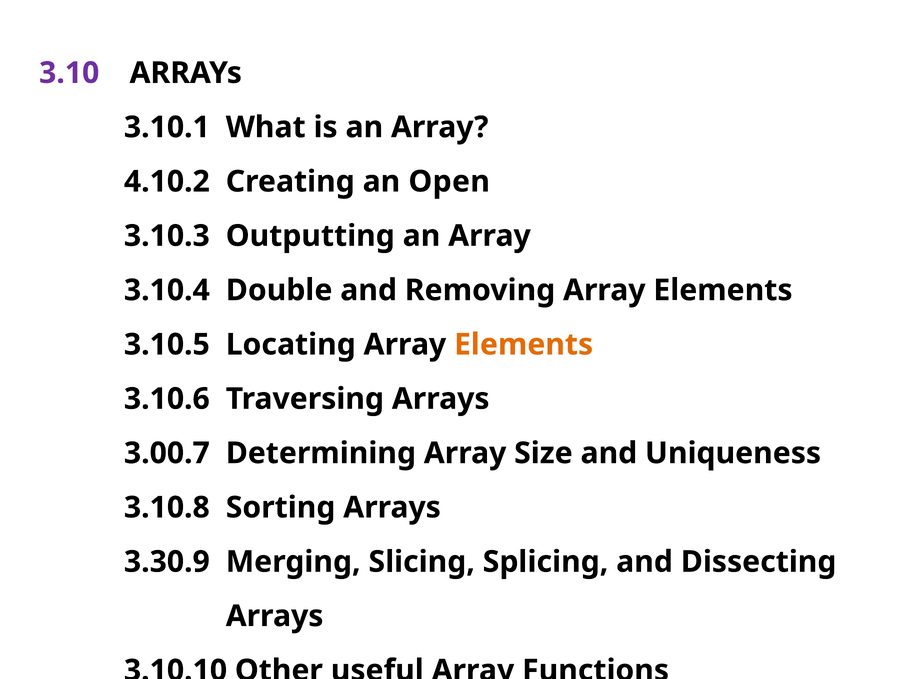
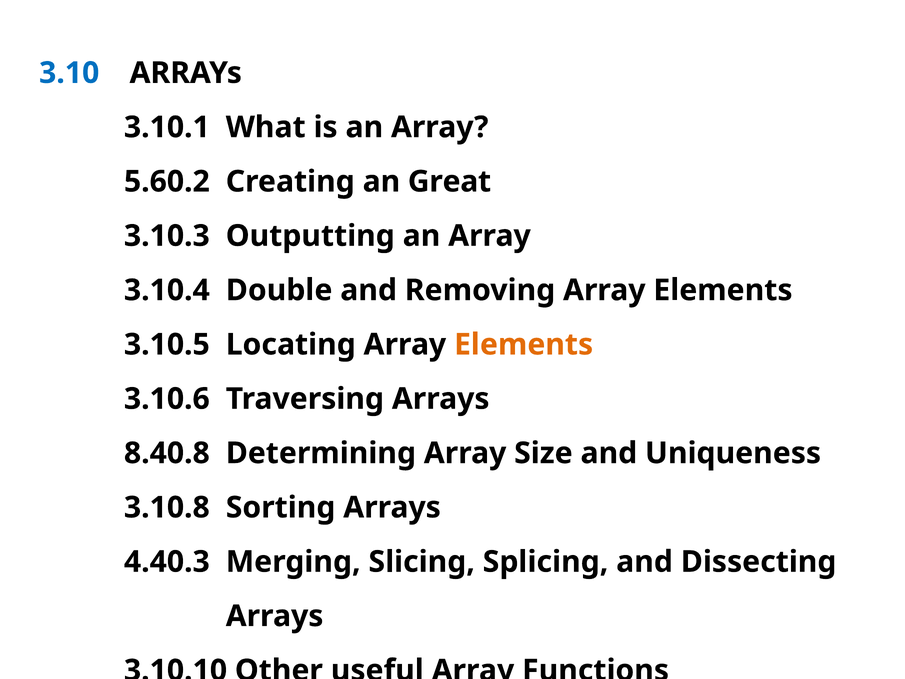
3.10 colour: purple -> blue (69, 73)
4.10.2: 4.10.2 -> 5.60.2 (167, 182)
Open: Open -> Great (449, 182)
3.00.7: 3.00.7 -> 8.40.8 (167, 453)
3.30.9: 3.30.9 -> 4.40.3 (167, 562)
